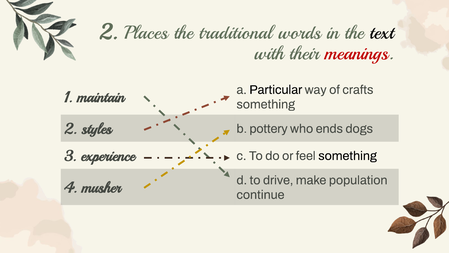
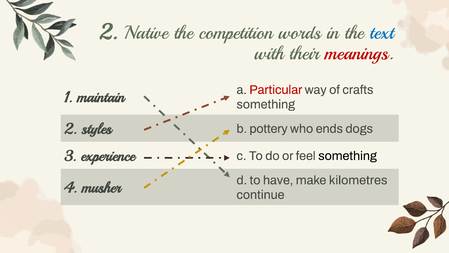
Places: Places -> Native (146, 33)
traditional: traditional -> competition (236, 33)
text colour: black -> blue (382, 33)
Particular colour: black -> red (276, 90)
drive: drive -> have (278, 180)
population: population -> kilometres (358, 180)
